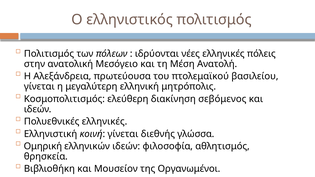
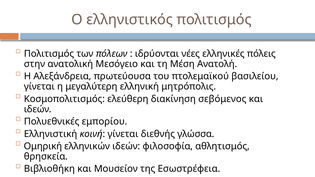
Πολυεθνικές ελληνικές: ελληνικές -> εμπορίου (105, 122)
Οργανωμένοι: Οργανωμένοι -> Εσωστρέφεια (189, 169)
